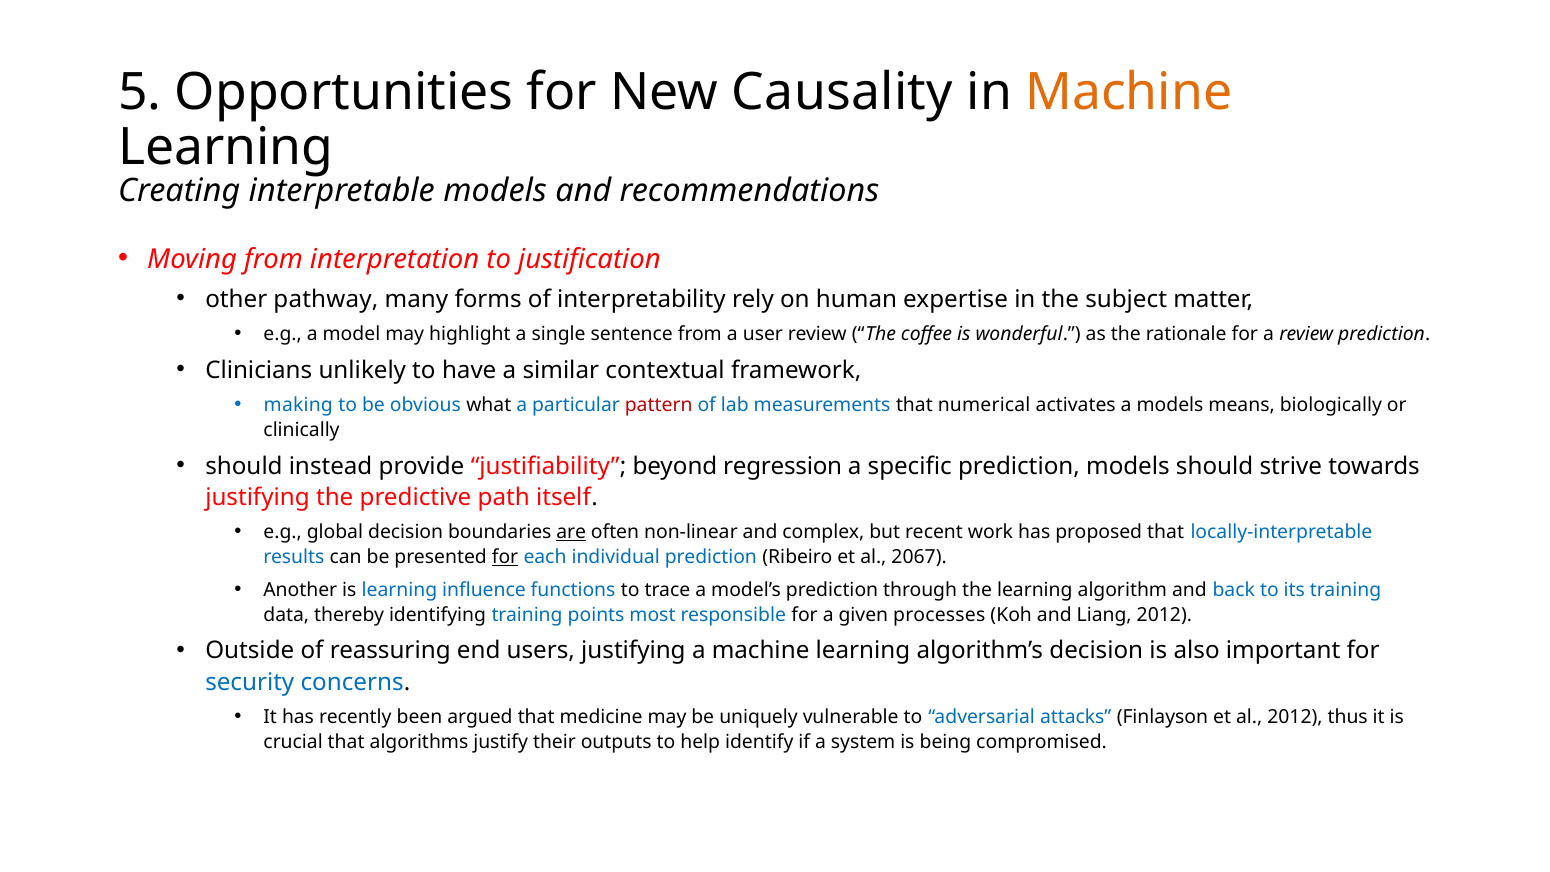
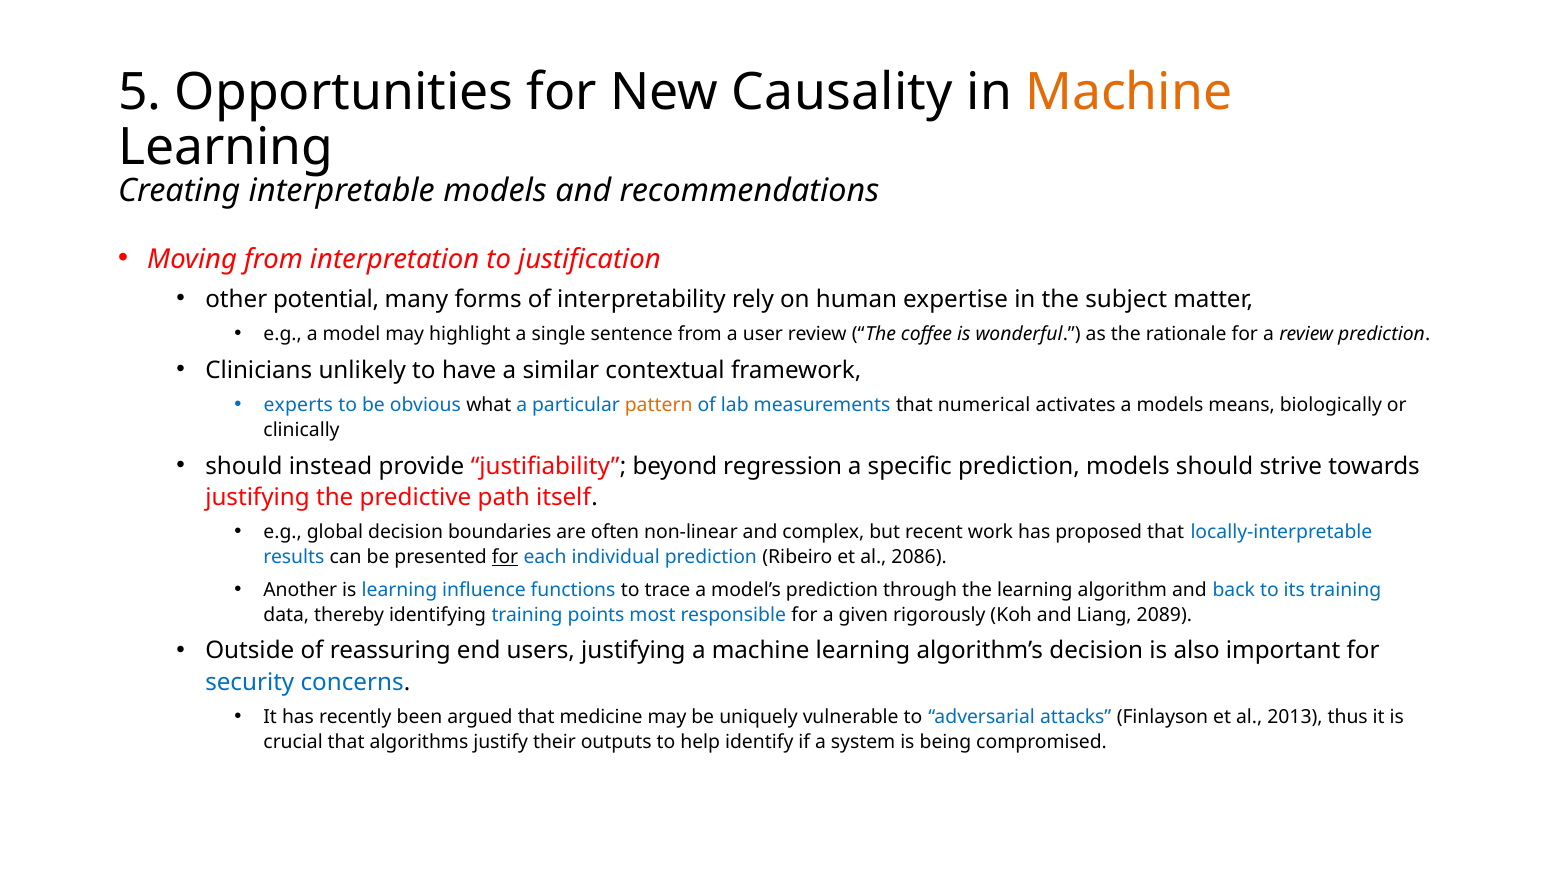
pathway: pathway -> potential (326, 299)
making: making -> experts (298, 405)
pattern colour: red -> orange (659, 405)
are underline: present -> none (571, 532)
2067: 2067 -> 2086 (919, 557)
processes: processes -> rigorously (939, 615)
Liang 2012: 2012 -> 2089 (1164, 615)
al 2012: 2012 -> 2013 (1295, 717)
